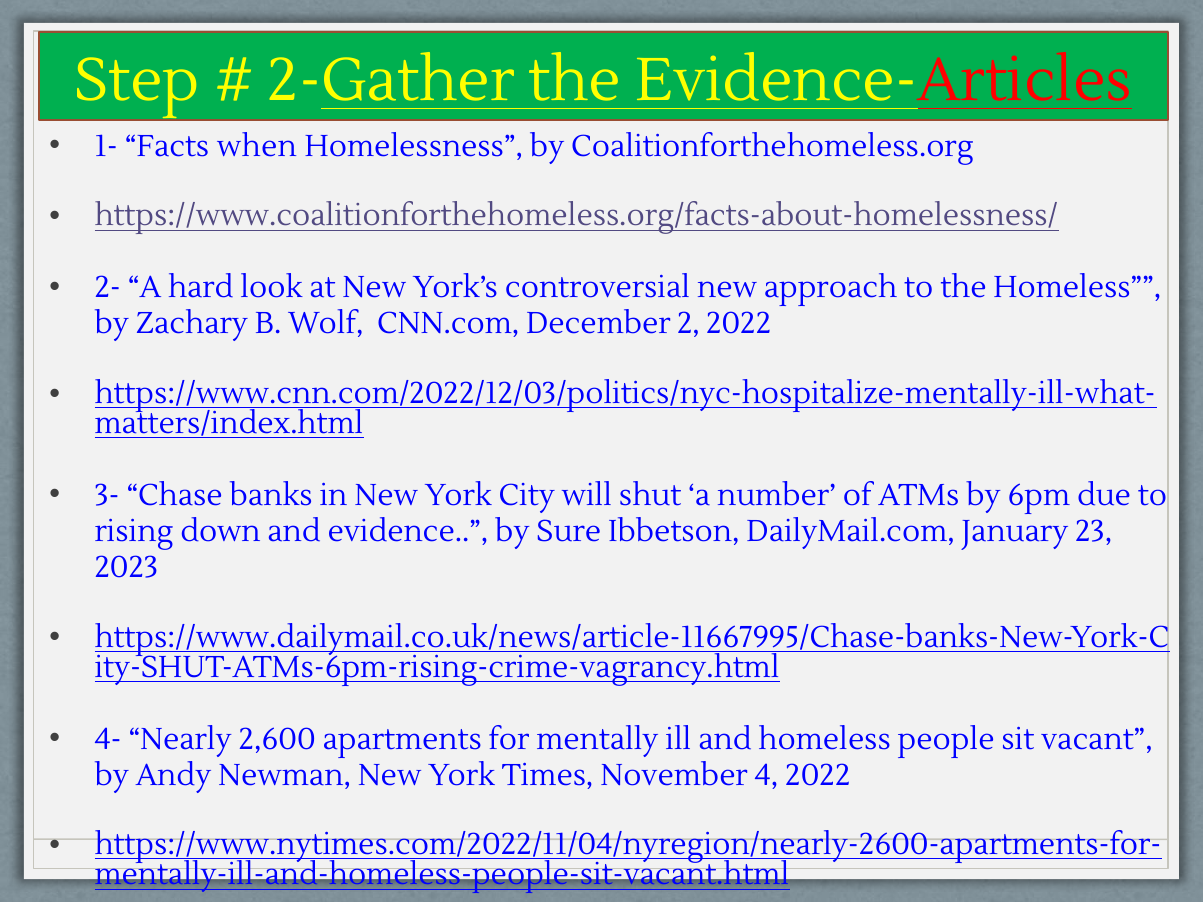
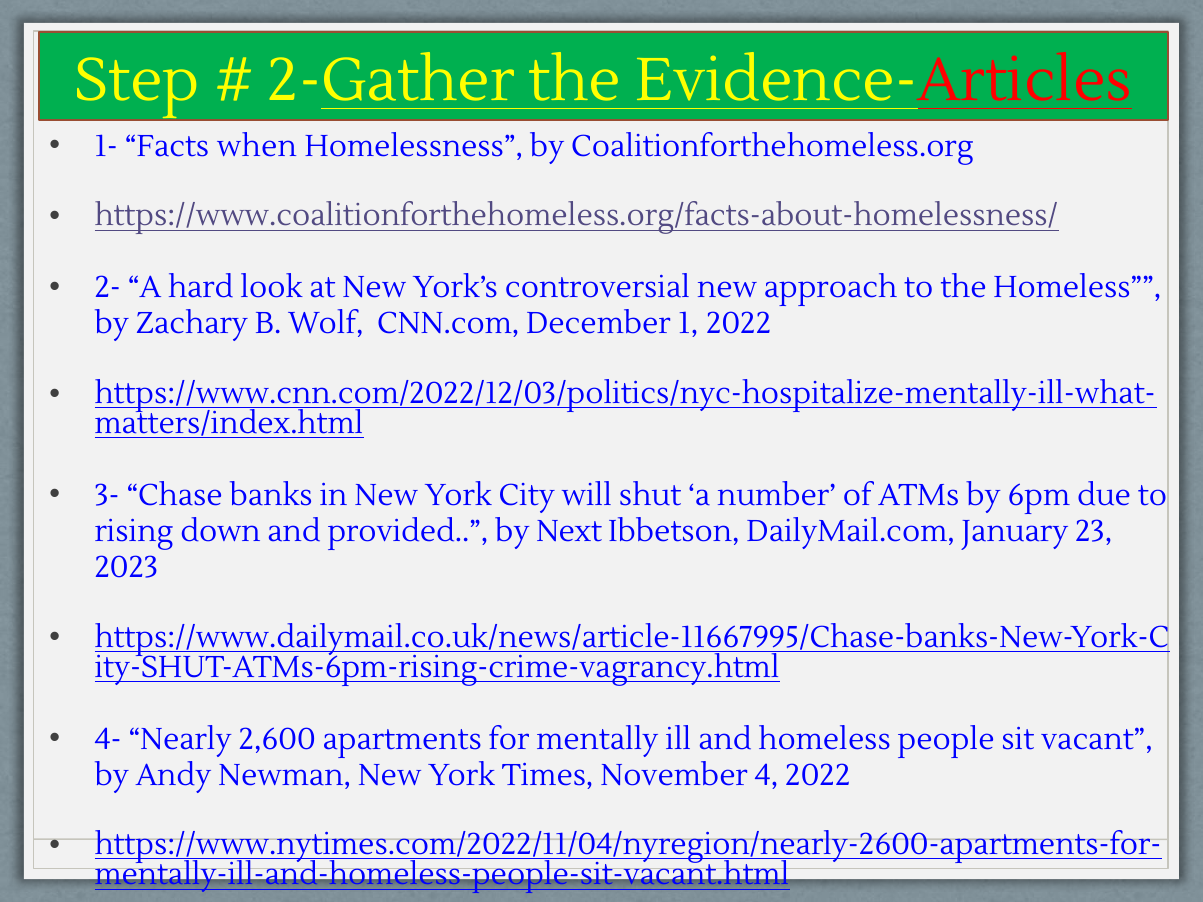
2: 2 -> 1 (688, 324)
evidence: evidence -> provided (408, 532)
Sure: Sure -> Next (569, 532)
